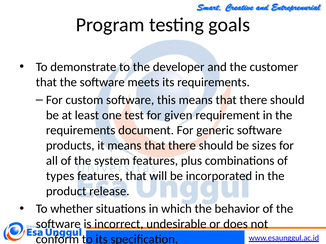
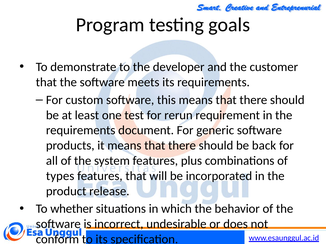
given: given -> rerun (178, 115)
sizes: sizes -> back (264, 146)
